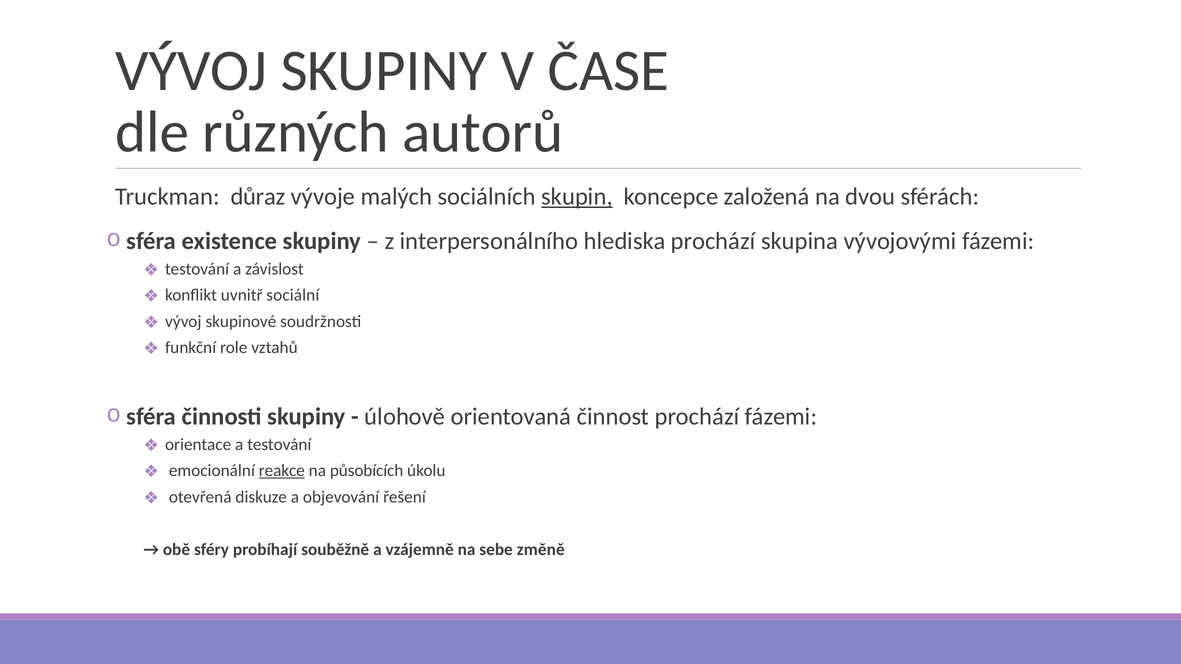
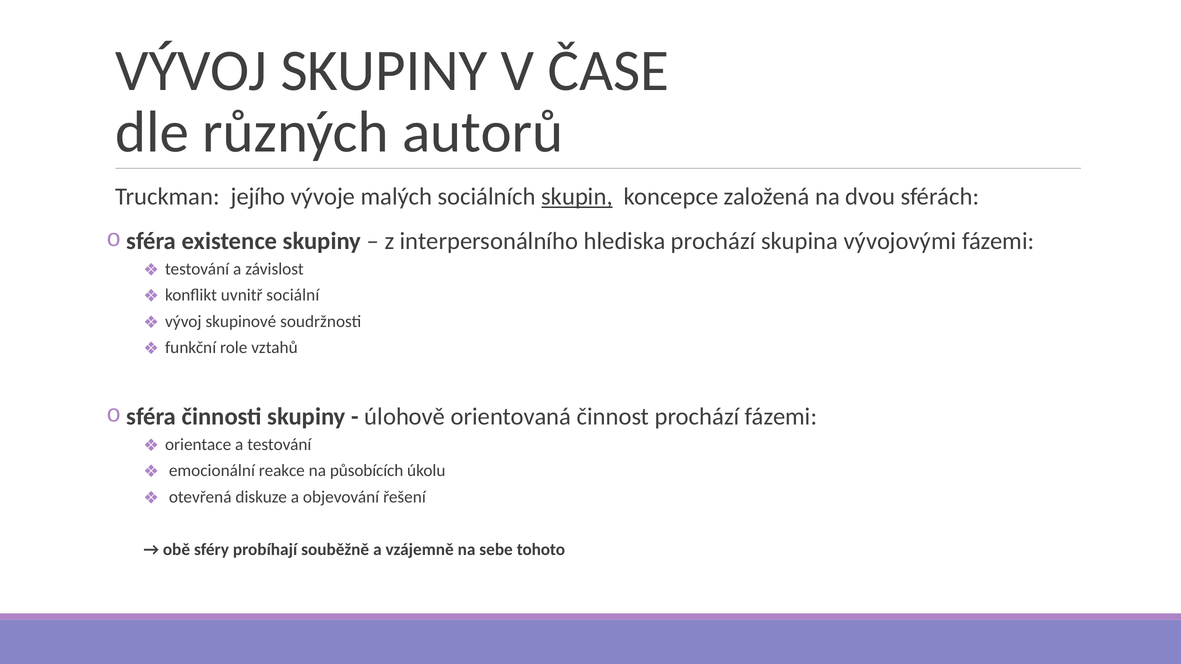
důraz: důraz -> jejího (258, 197)
reakce underline: present -> none (282, 471)
změně: změně -> tohoto (541, 550)
